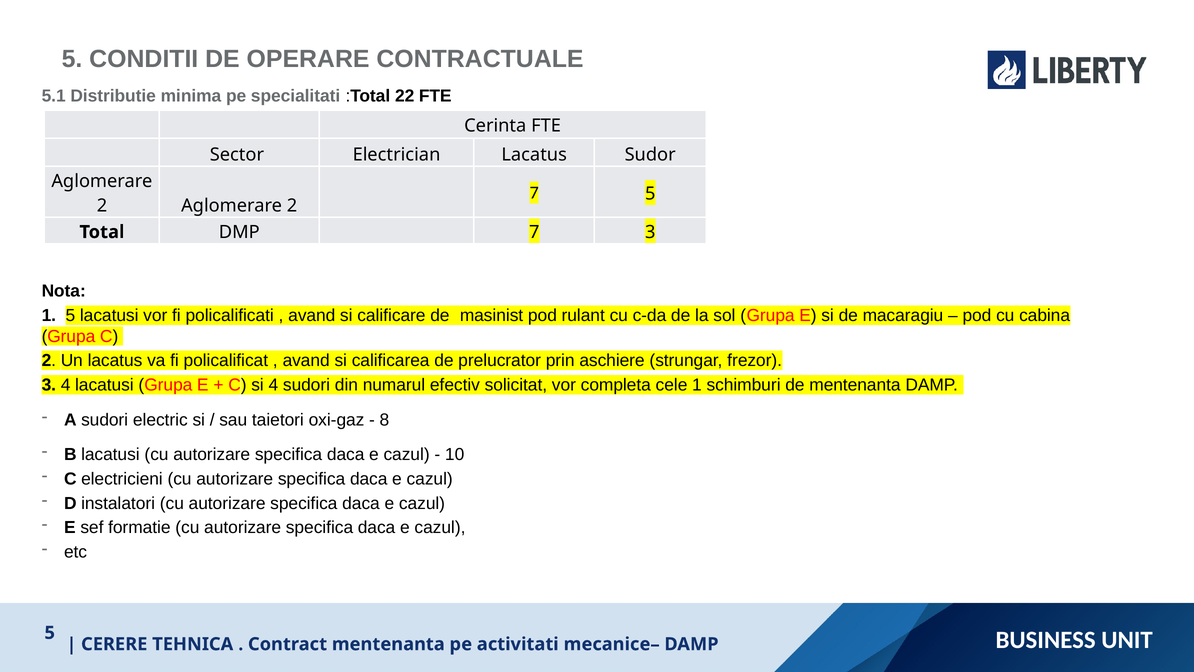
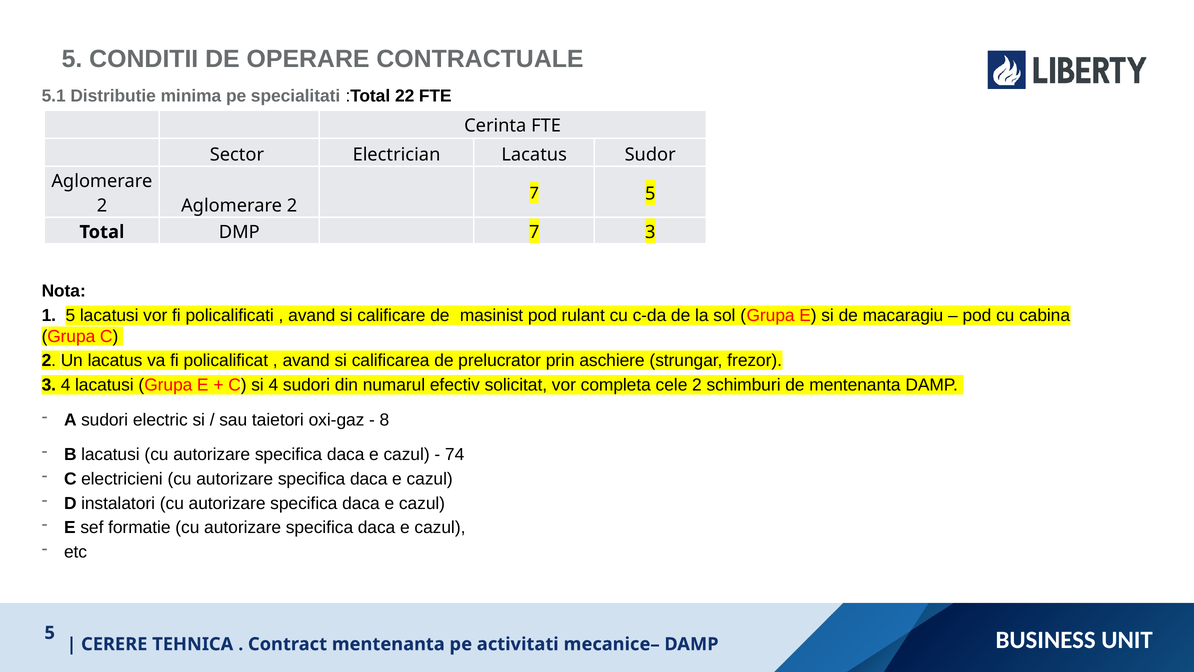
cele 1: 1 -> 2 (697, 385)
10: 10 -> 74 (455, 454)
